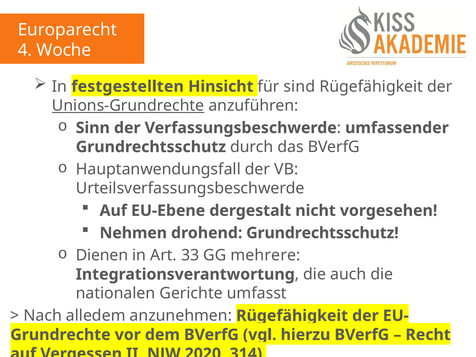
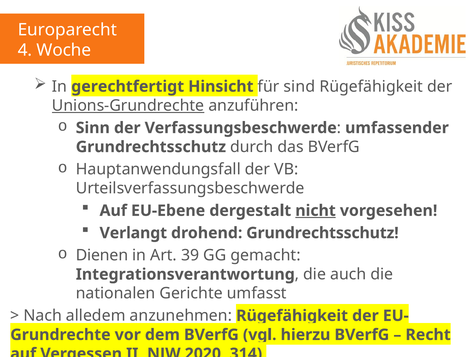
festgestellten: festgestellten -> gerechtfertigt (128, 86)
nicht underline: none -> present (316, 211)
Nehmen: Nehmen -> Verlangt (133, 233)
33: 33 -> 39 (190, 255)
mehrere: mehrere -> gemacht (266, 255)
